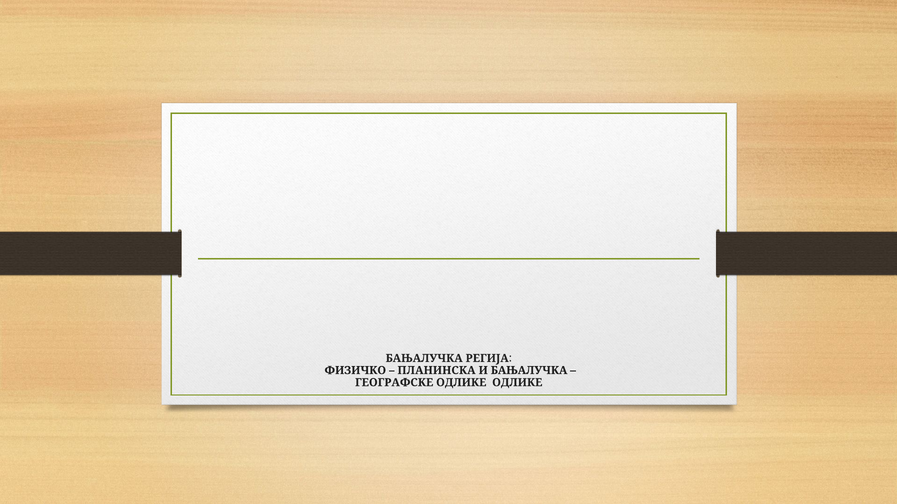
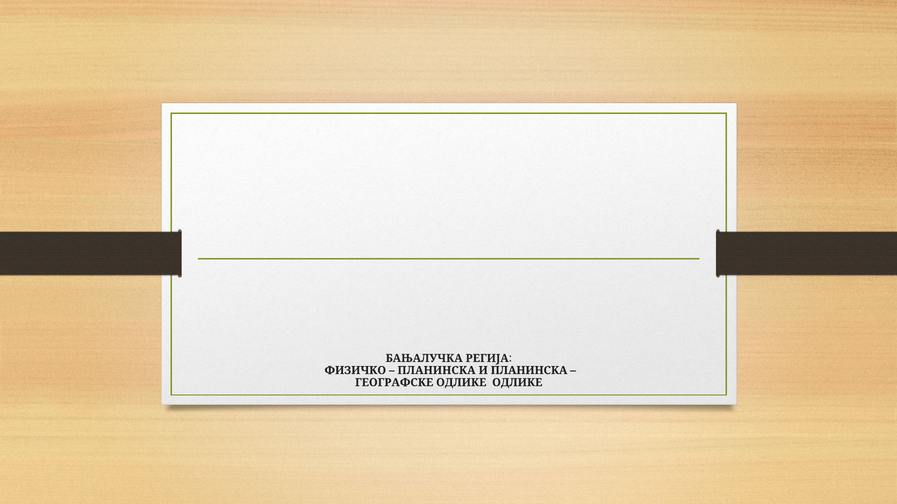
И БАЊАЛУЧКА: БАЊАЛУЧКА -> ПЛАНИНСКА (529, 371)
